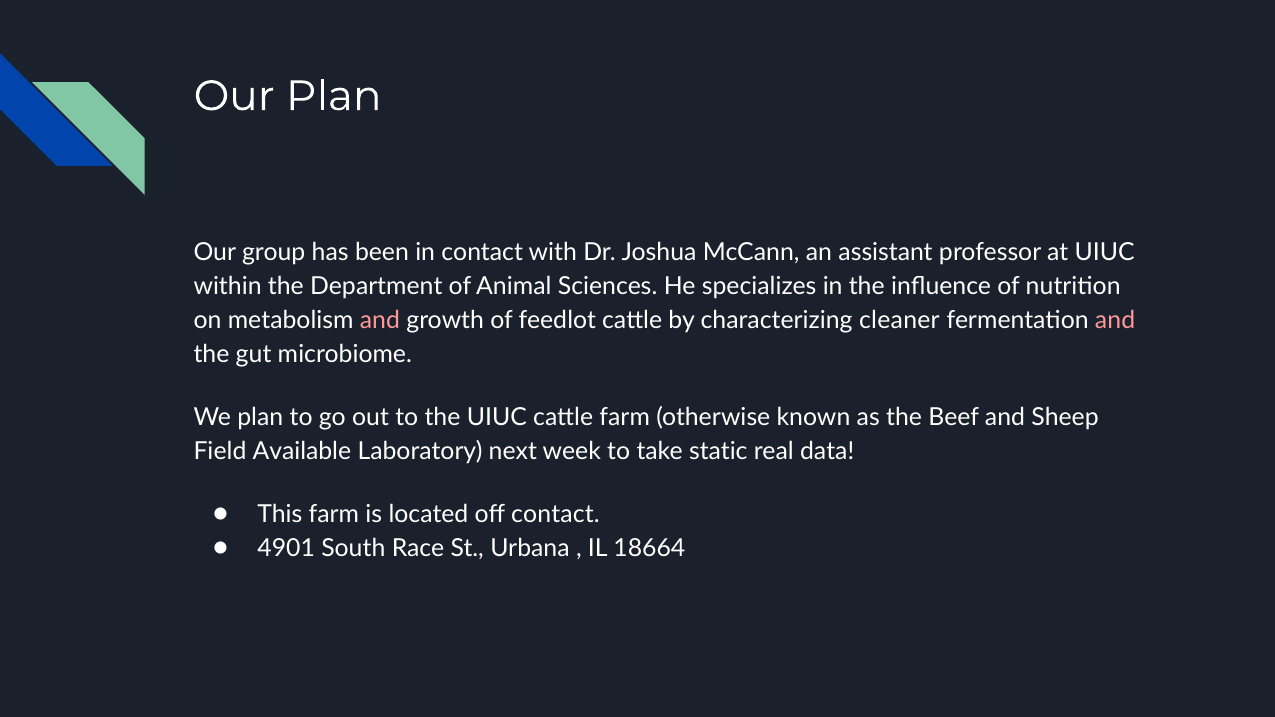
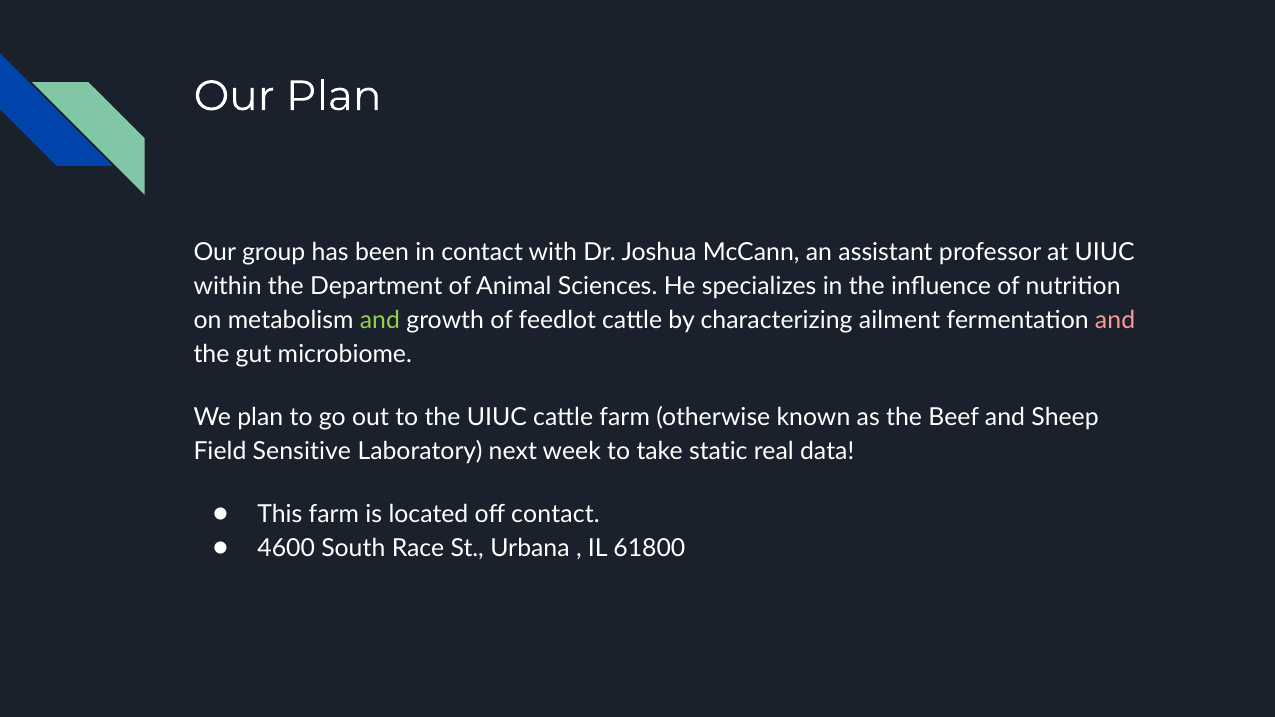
and colour: pink -> light green (380, 321)
cleaner: cleaner -> ailment (899, 321)
Available: Available -> Sensitive (302, 452)
4901: 4901 -> 4600 (286, 548)
18664: 18664 -> 61800 (649, 548)
